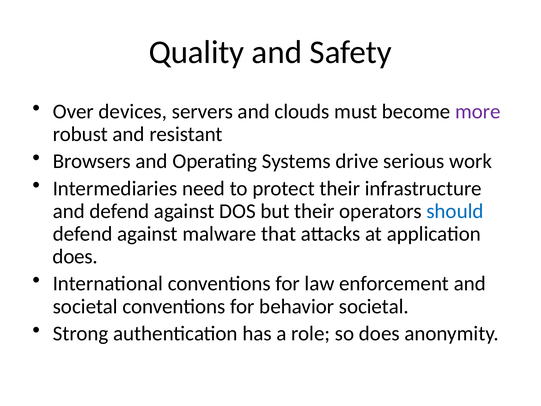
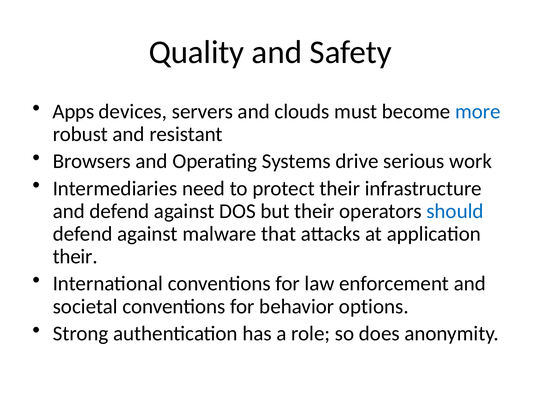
Over: Over -> Apps (73, 111)
more colour: purple -> blue (478, 111)
does: does -> their (75, 256)
behavior societal: societal -> options (374, 306)
